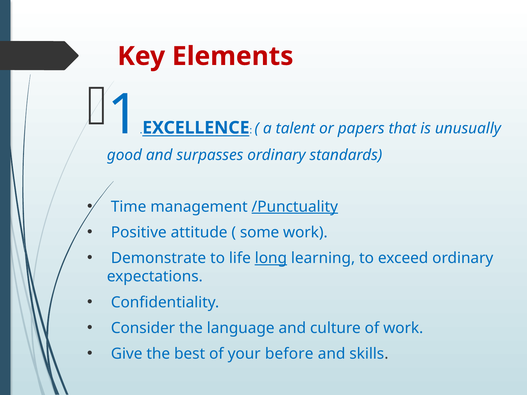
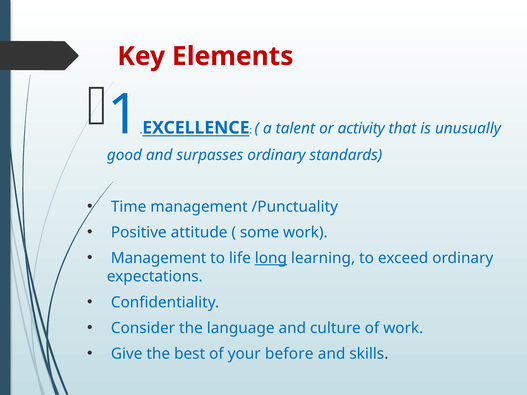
papers: papers -> activity (361, 129)
/Punctuality underline: present -> none (295, 207)
Demonstrate: Demonstrate -> Management (159, 258)
